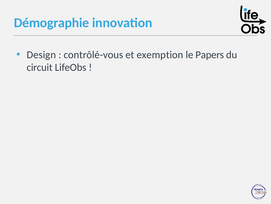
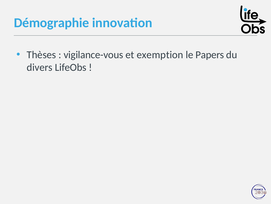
Design: Design -> Thèses (41, 55)
contrôlé-vous: contrôlé-vous -> vigilance-vous (93, 55)
circuit: circuit -> divers (40, 67)
